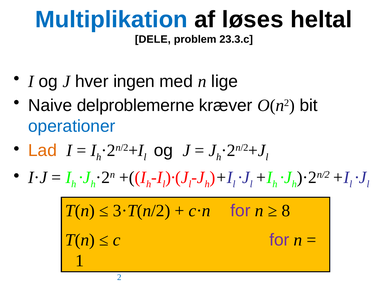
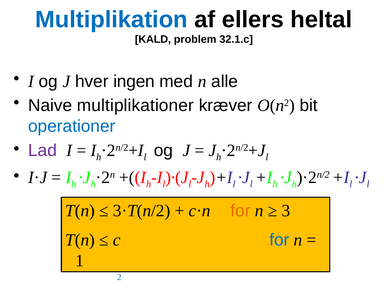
løses: løses -> ellers (253, 19)
DELE: DELE -> KALD (153, 39)
23.3.c: 23.3.c -> 32.1.c (236, 39)
lige: lige -> alle (225, 81)
delproblemerne: delproblemerne -> multiplikationer (135, 106)
Lad colour: orange -> purple (43, 150)
for colour: purple -> orange (241, 211)
8: 8 -> 3 (286, 211)
for colour: purple -> blue (279, 240)
